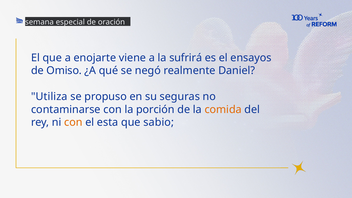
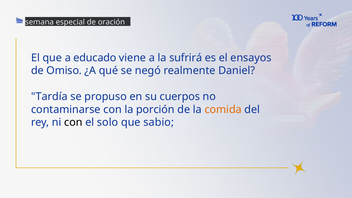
enojarte: enojarte -> educado (95, 58)
Utiliza: Utiliza -> Tardía (49, 97)
seguras: seguras -> cuerpos (180, 97)
con colour: orange -> black (73, 122)
esta: esta -> solo (108, 122)
